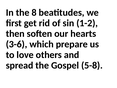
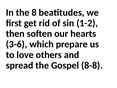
5-8: 5-8 -> 8-8 (92, 65)
